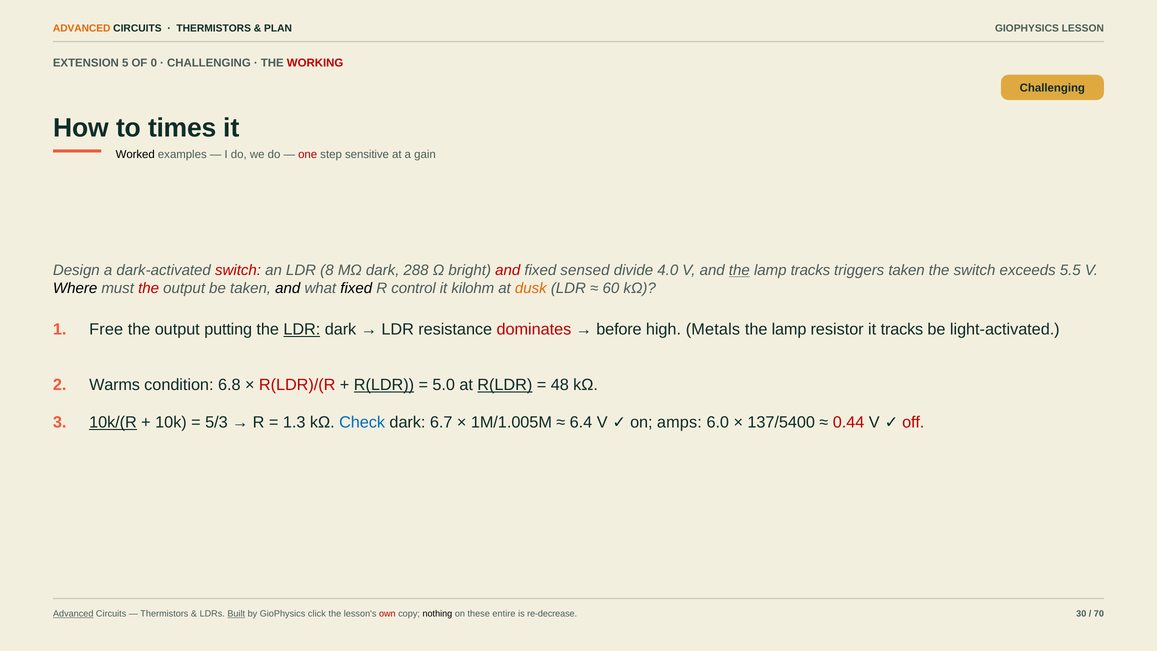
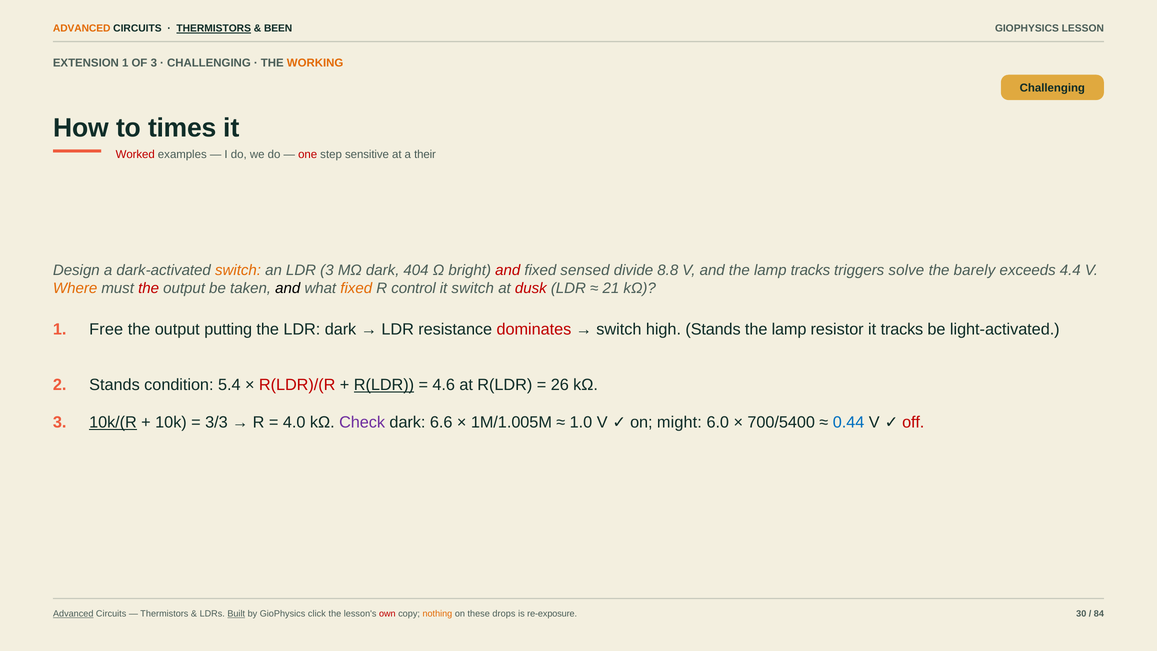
THERMISTORS underline: none -> present (214, 29)
PLAN: PLAN -> BEEN (278, 29)
EXTENSION 5: 5 -> 1 (125, 63)
OF 0: 0 -> 3 (154, 63)
WORKING colour: red -> orange (315, 63)
Worked colour: black -> red (135, 155)
gain: gain -> their (425, 155)
switch colour: red -> orange (238, 270)
LDR 8: 8 -> 3 (327, 270)
288: 288 -> 404 (416, 270)
4.0: 4.0 -> 8.8 (668, 270)
the underline: present -> none (739, 270)
triggers taken: taken -> solve (906, 270)
the switch: switch -> barely (974, 270)
5.5: 5.5 -> 4.4 (1070, 270)
Where colour: black -> orange (75, 288)
fixed colour: black -> orange (356, 288)
it kilohm: kilohm -> switch (473, 288)
dusk colour: orange -> red (531, 288)
60: 60 -> 21 (611, 288)
LDR underline: present -> none (302, 329)
before: before -> switch (619, 329)
high Metals: Metals -> Stands (713, 329)
2 Warms: Warms -> Stands (114, 385)
6.8: 6.8 -> 5.4 (229, 385)
5.0: 5.0 -> 4.6 (444, 385)
R(LDR underline: present -> none (505, 385)
48: 48 -> 26 (560, 385)
5/3: 5/3 -> 3/3 (216, 422)
1.3: 1.3 -> 4.0 (294, 422)
Check colour: blue -> purple (362, 422)
6.7: 6.7 -> 6.6 (441, 422)
6.4: 6.4 -> 1.0 (581, 422)
amps: amps -> might (679, 422)
137/5400: 137/5400 -> 700/5400 (781, 422)
0.44 colour: red -> blue (849, 422)
nothing colour: black -> orange (437, 613)
entire: entire -> drops (504, 613)
re-decrease: re-decrease -> re-exposure (552, 613)
70: 70 -> 84 (1099, 613)
